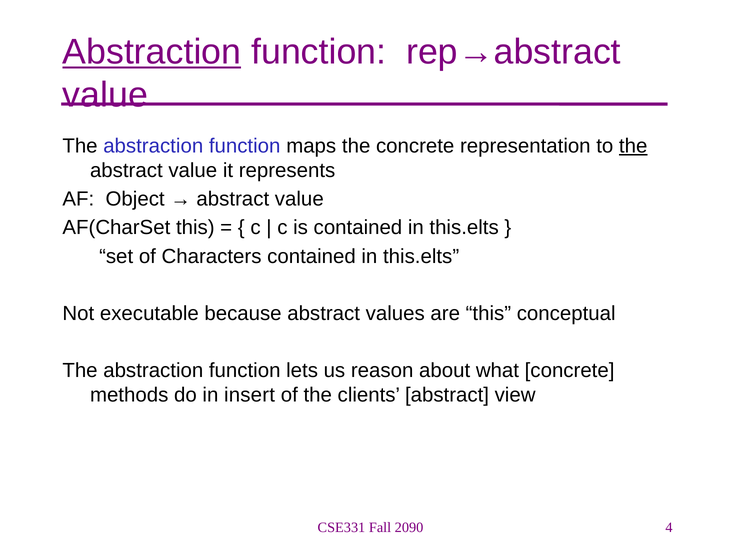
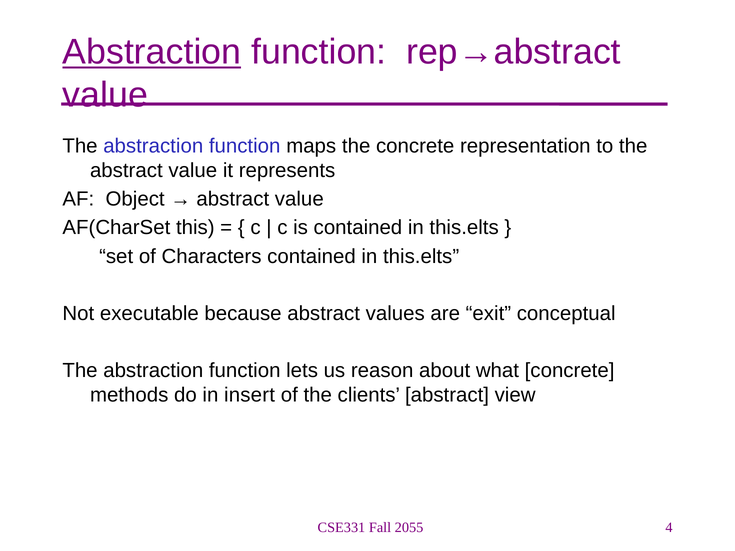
the underline: present -> none (633, 146)
are this: this -> exit (488, 314)
2090: 2090 -> 2055 (409, 528)
